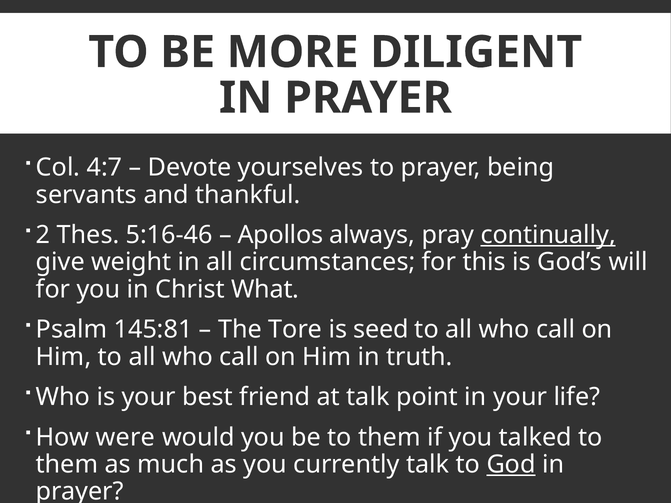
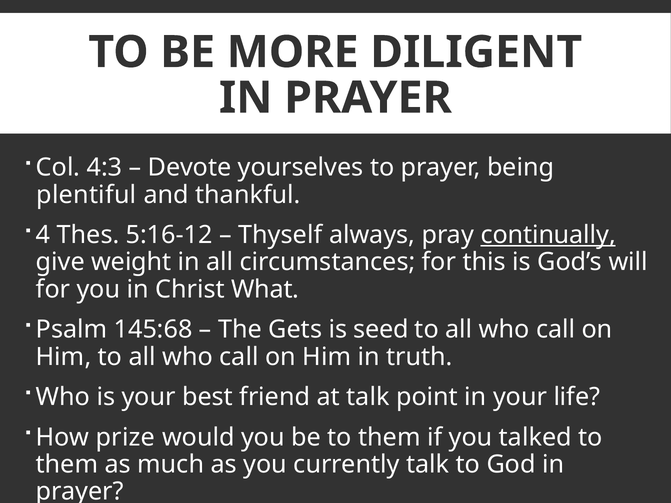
4:7: 4:7 -> 4:3 (105, 168)
servants: servants -> plentiful (86, 195)
2: 2 -> 4 (43, 235)
5:16-46: 5:16-46 -> 5:16-12 (169, 235)
Apollos: Apollos -> Thyself (280, 235)
145:81: 145:81 -> 145:68 (153, 330)
Tore: Tore -> Gets (295, 330)
were: were -> prize (125, 437)
God underline: present -> none (511, 465)
